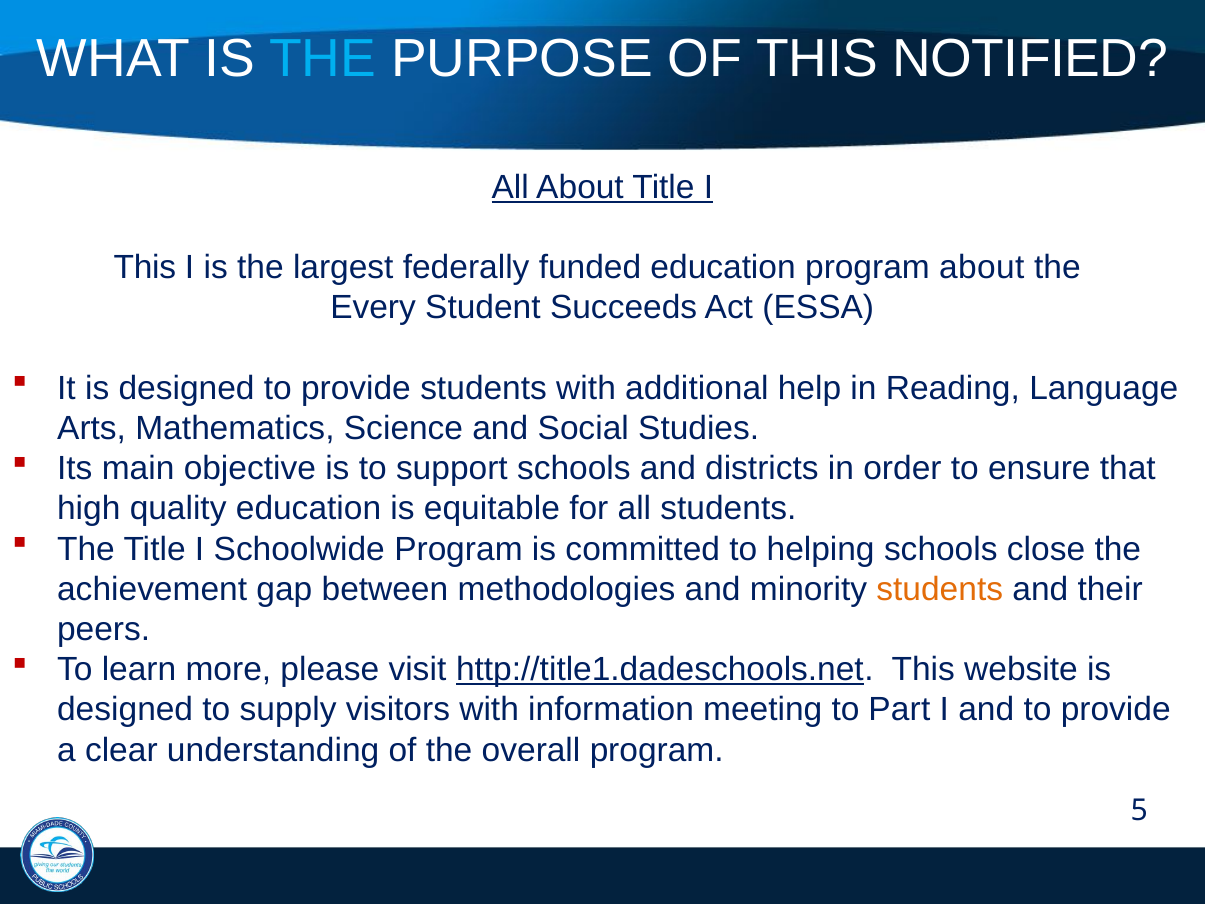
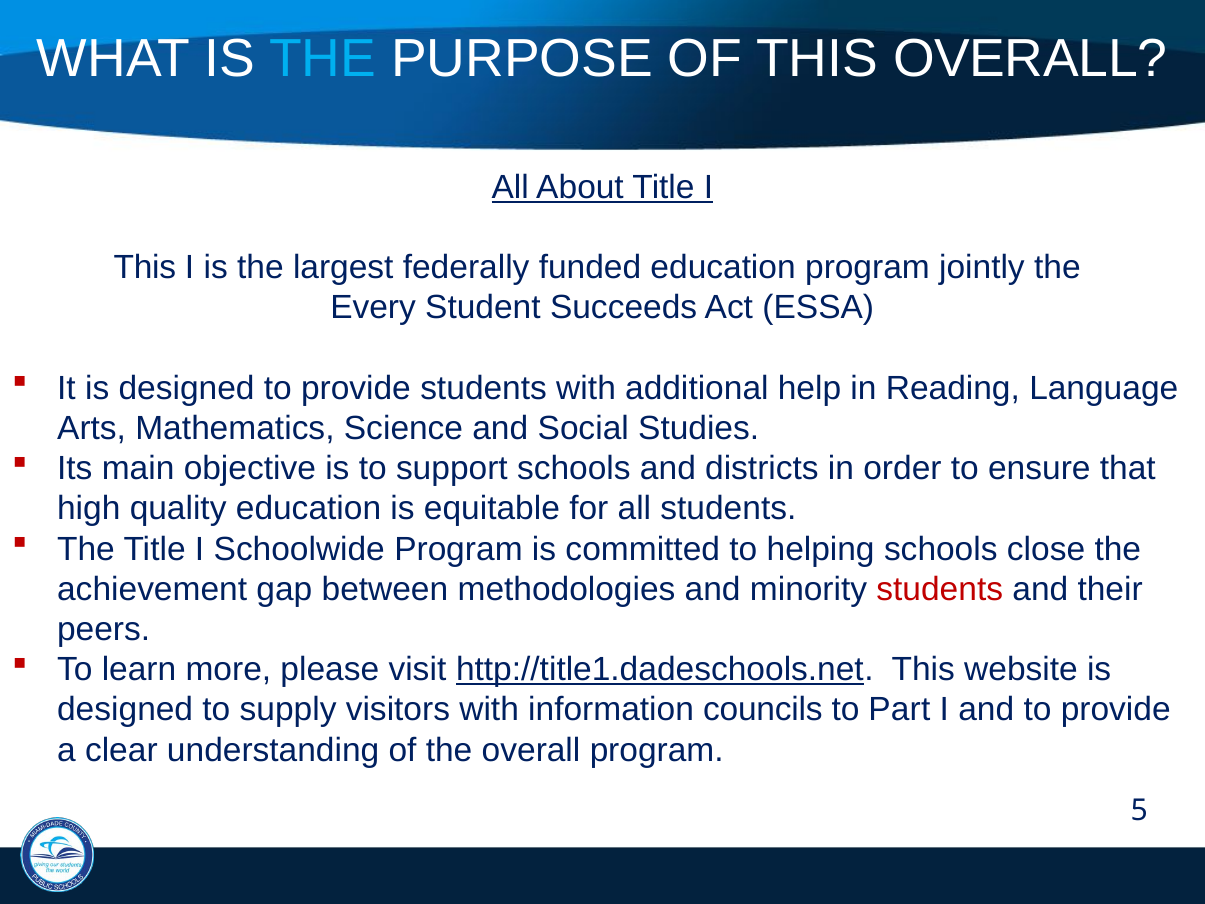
THIS NOTIFIED: NOTIFIED -> OVERALL (1030, 59)
program about: about -> jointly (982, 268)
students colour: orange -> red (940, 589)
meeting: meeting -> councils (763, 710)
